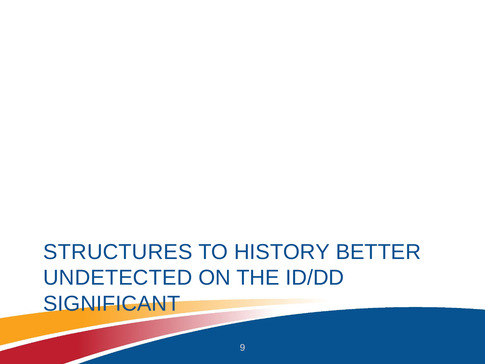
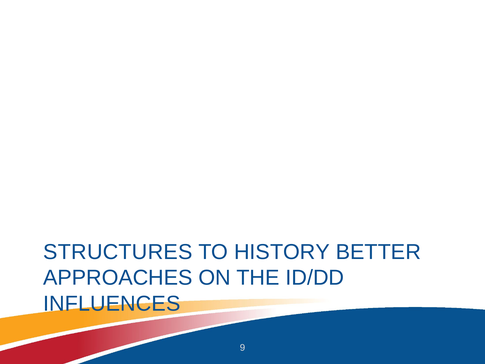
UNDETECTED: UNDETECTED -> APPROACHES (118, 278)
SIGNIFICANT: SIGNIFICANT -> INFLUENCES (112, 304)
